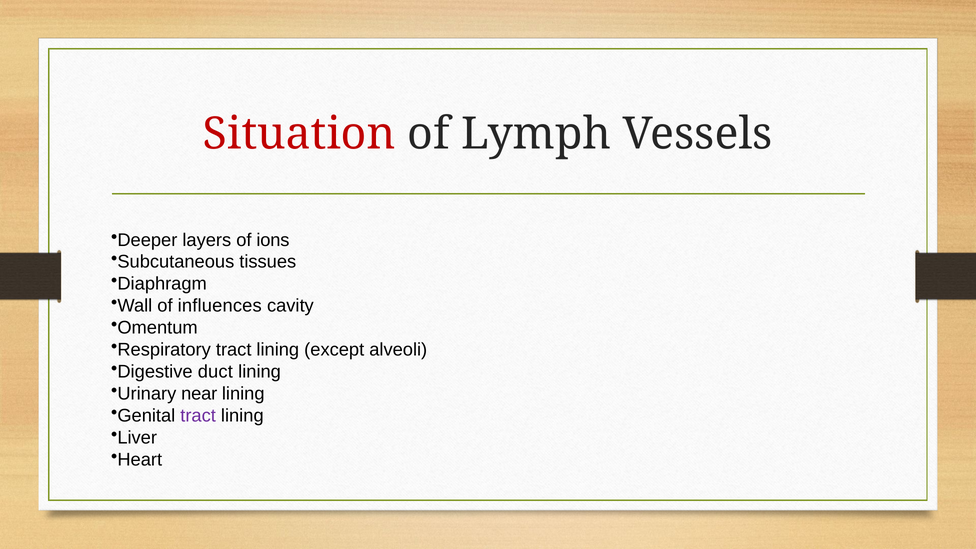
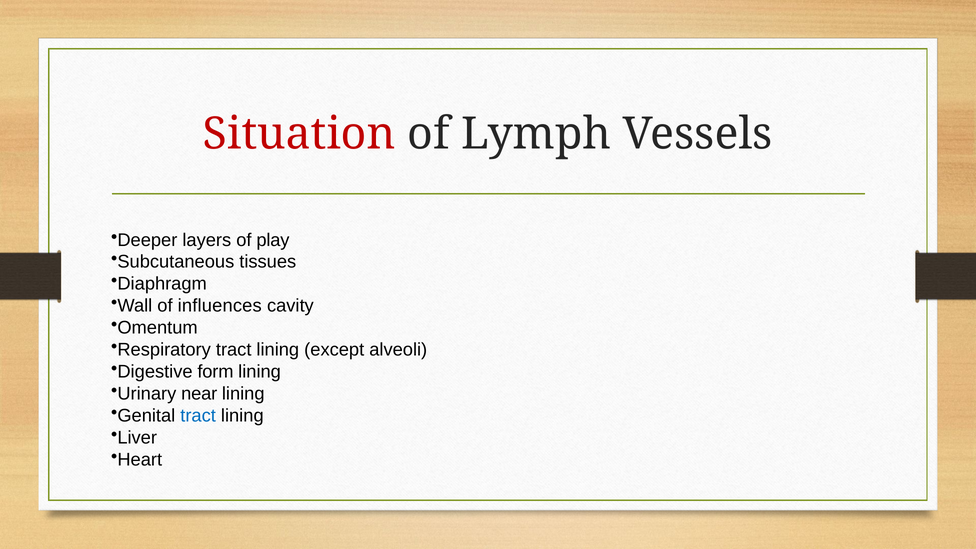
ions: ions -> play (273, 240)
duct: duct -> form (215, 372)
tract colour: purple -> blue (198, 416)
